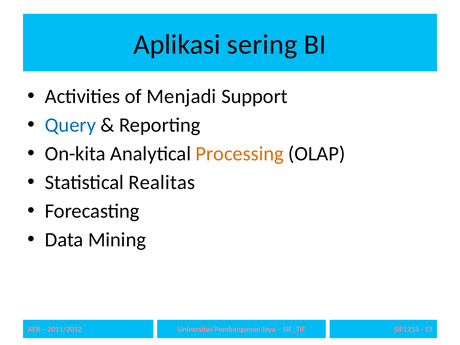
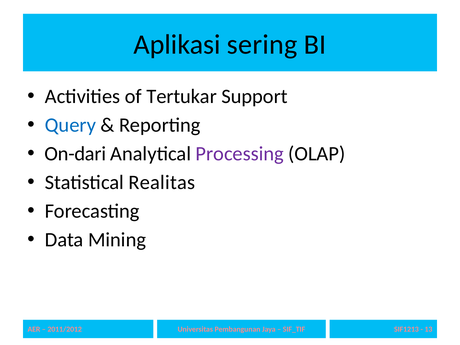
Menjadi: Menjadi -> Tertukar (182, 96)
On-kita: On-kita -> On-dari (75, 154)
Processing colour: orange -> purple (240, 154)
